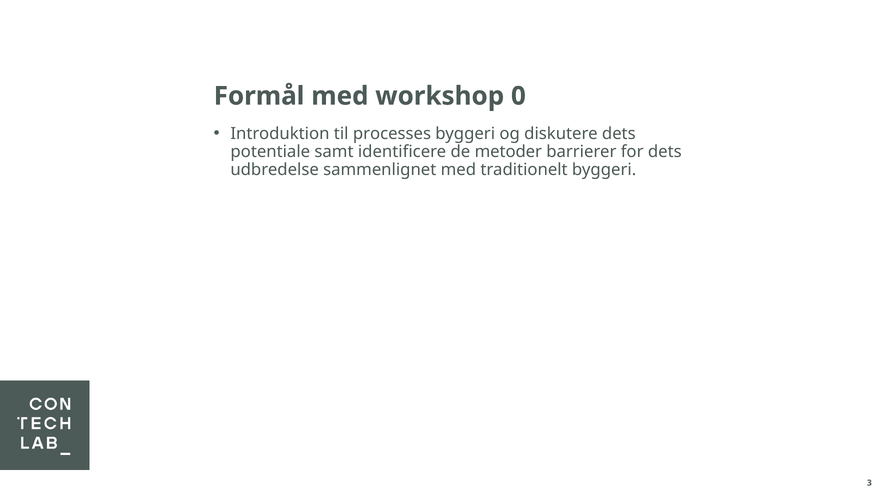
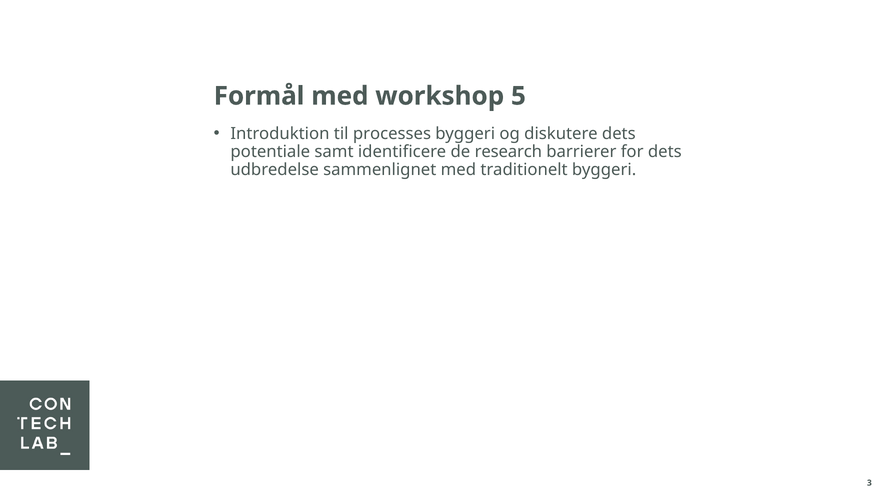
0: 0 -> 5 (518, 96)
metoder: metoder -> research (508, 152)
